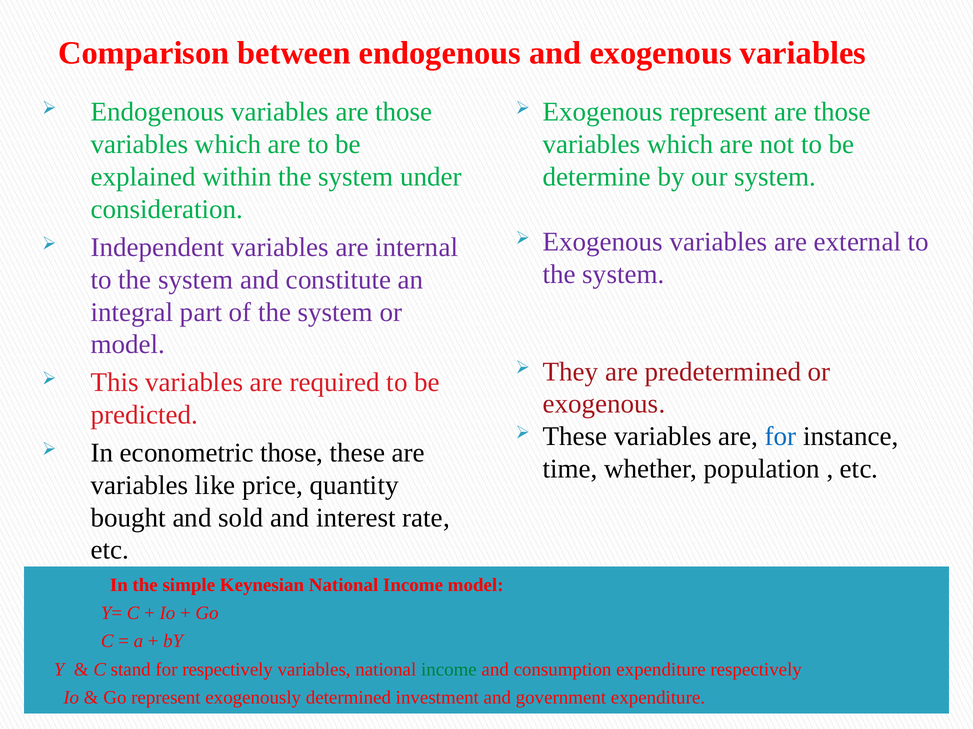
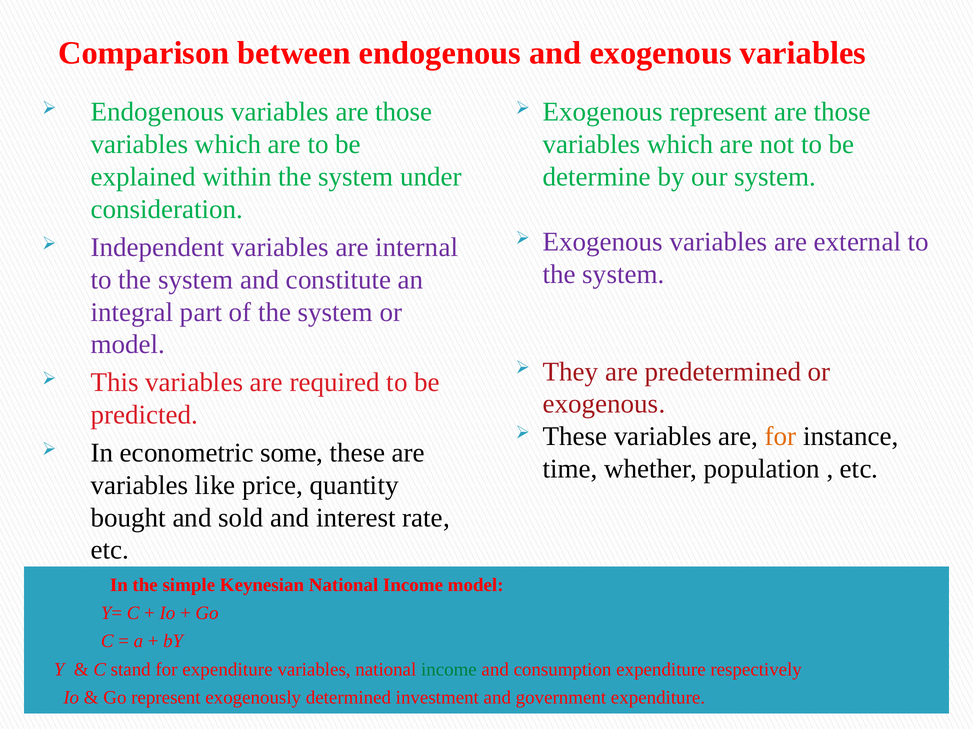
for colour: blue -> orange (781, 437)
econometric those: those -> some (292, 453)
for respectively: respectively -> expenditure (227, 670)
